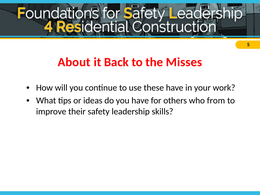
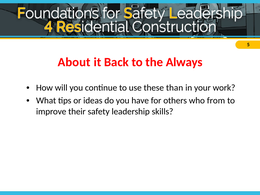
Misses: Misses -> Always (184, 62)
these have: have -> than (175, 88)
